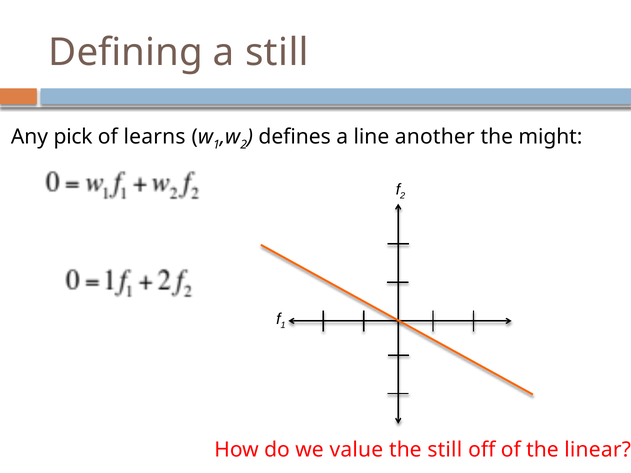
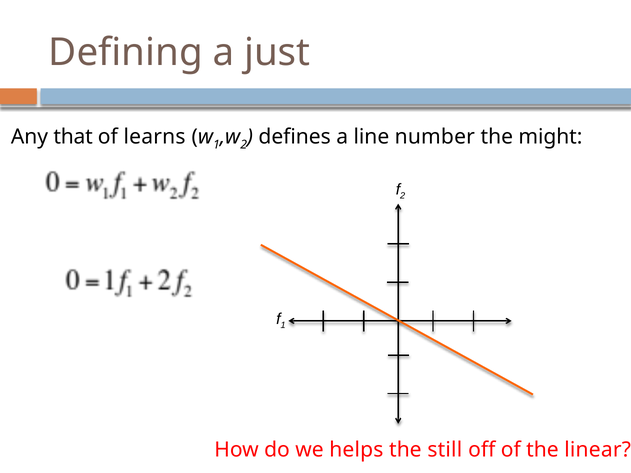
a still: still -> just (277, 53)
pick: pick -> that (73, 137)
another: another -> number (435, 137)
value: value -> helps (356, 450)
